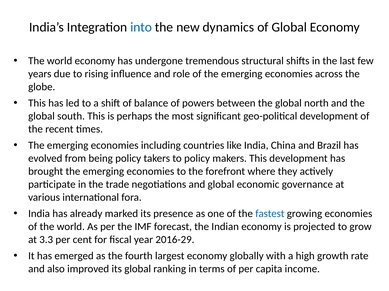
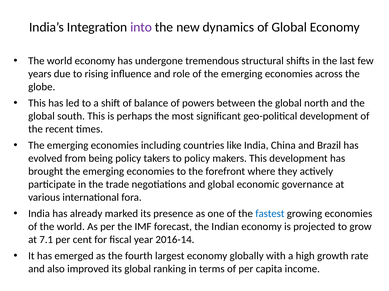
into colour: blue -> purple (141, 27)
3.3: 3.3 -> 7.1 (46, 240)
2016-29: 2016-29 -> 2016-14 (175, 240)
